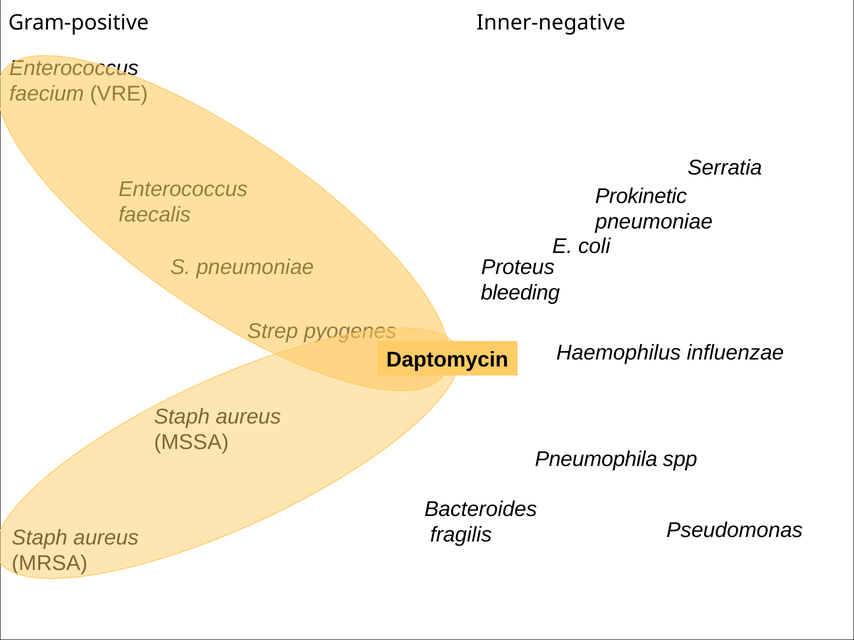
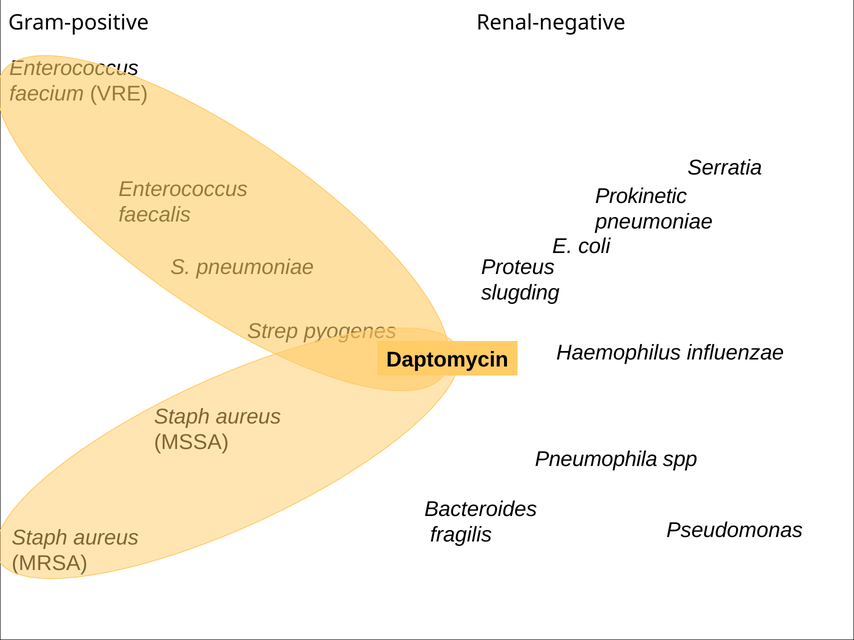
Inner-negative: Inner-negative -> Renal-negative (551, 23)
bleeding: bleeding -> slugding (520, 293)
